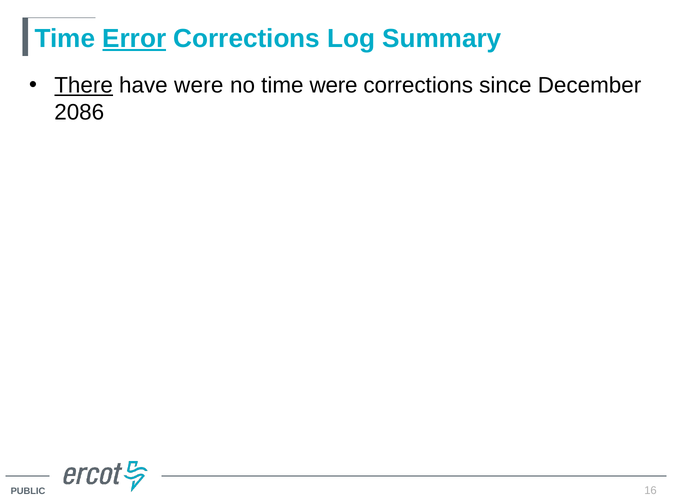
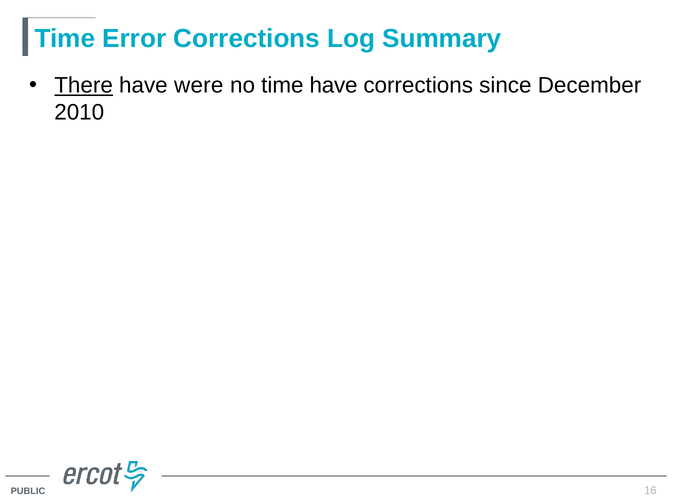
Error underline: present -> none (134, 39)
time were: were -> have (334, 86)
2086: 2086 -> 2010 (79, 113)
